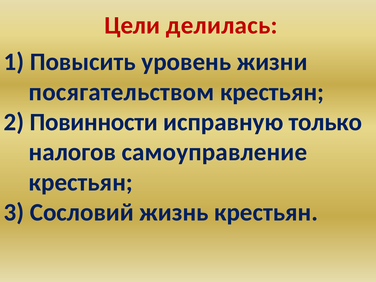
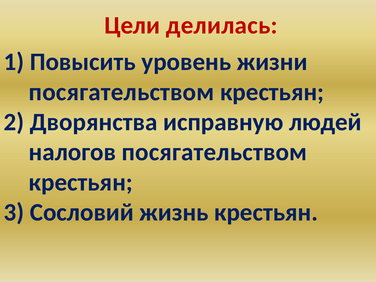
Повинности: Повинности -> Дворянства (94, 122)
только: только -> людей (325, 122)
налогов самоуправление: самоуправление -> посягательством (214, 152)
